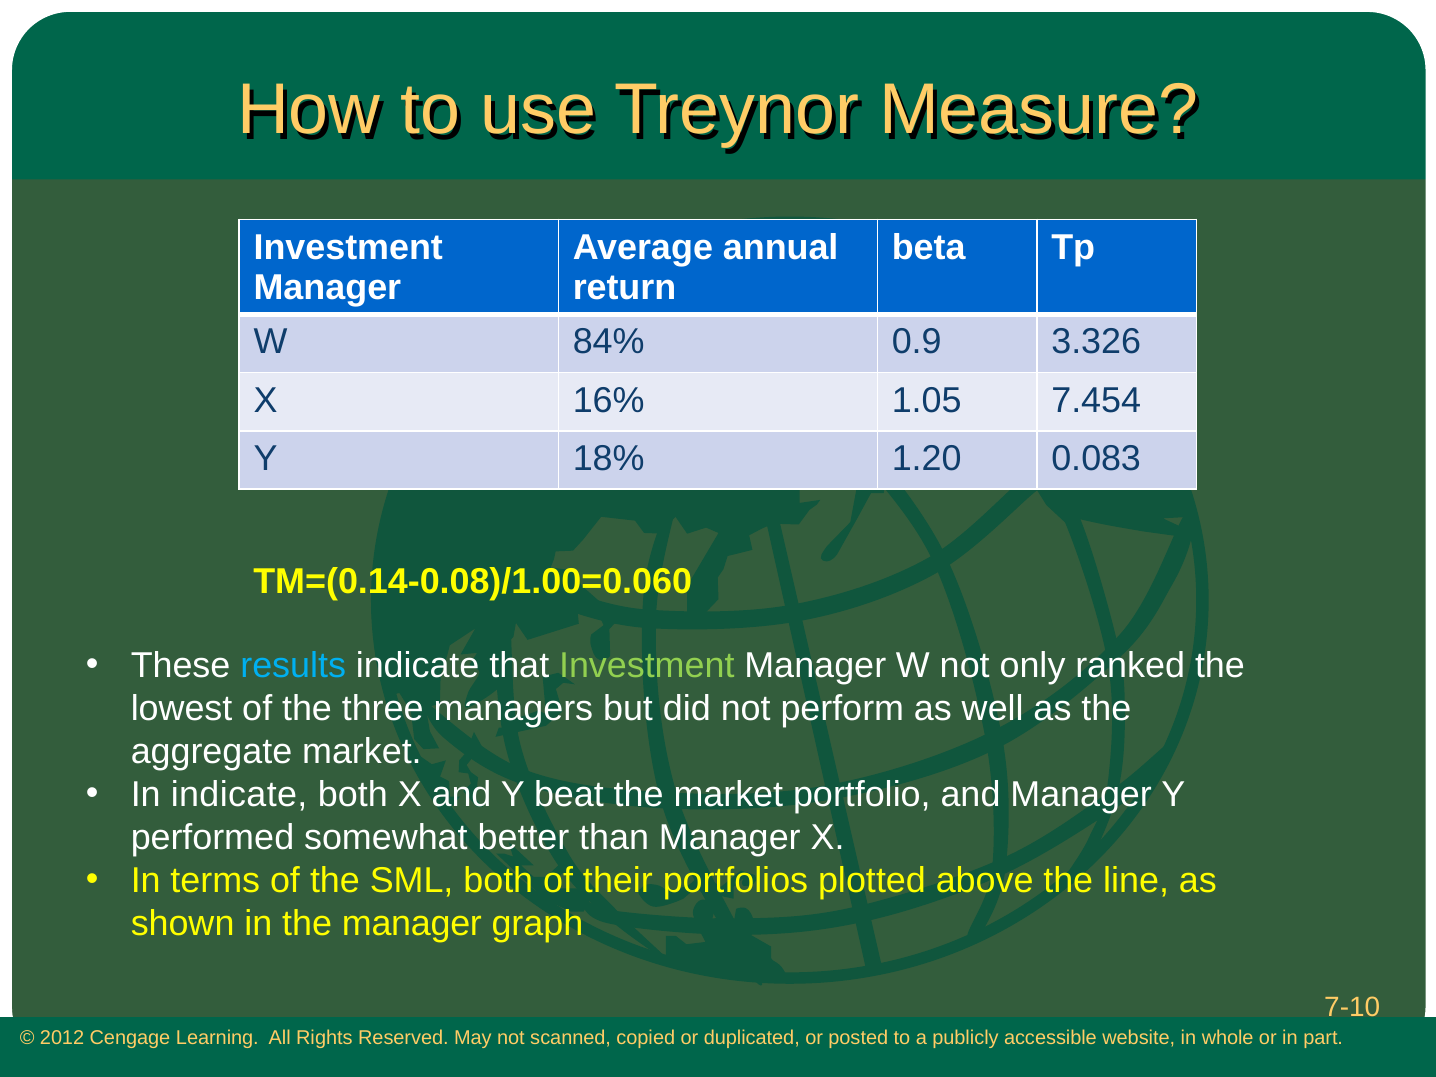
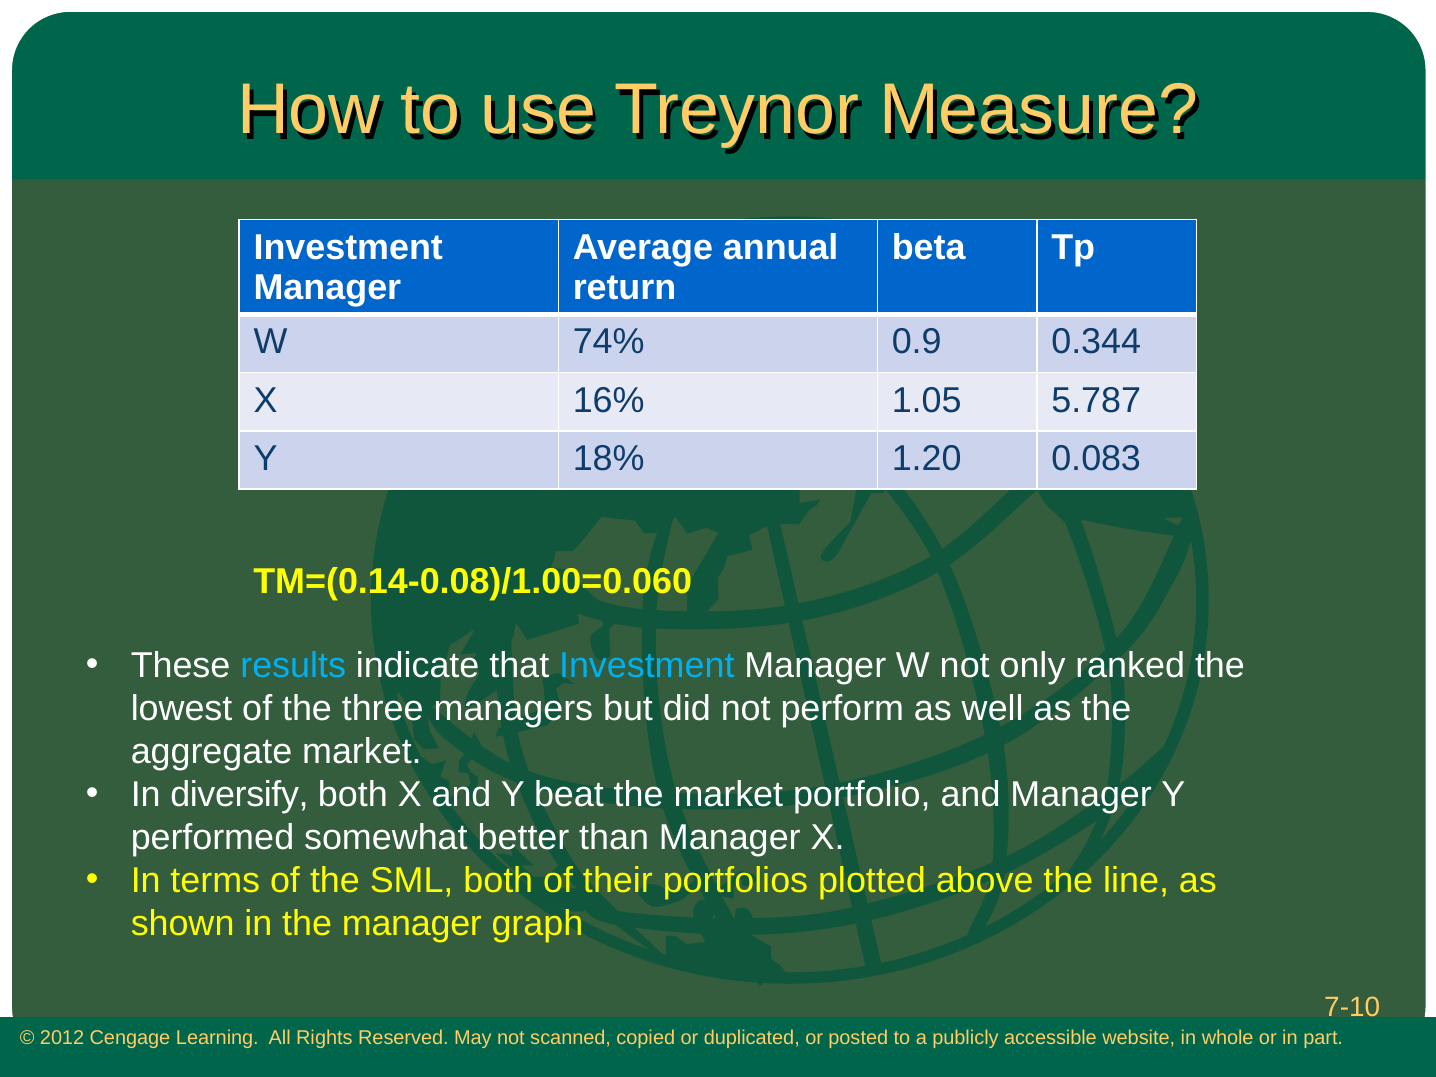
84%: 84% -> 74% (609, 342)
3.326: 3.326 -> 0.344 (1096, 342)
7.454: 7.454 -> 5.787 (1096, 400)
Investment colour: light green -> light blue (647, 665)
In indicate: indicate -> diversify (239, 795)
